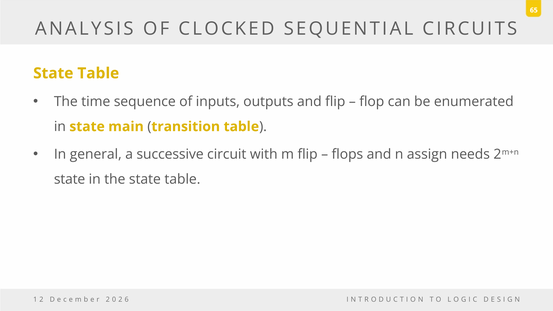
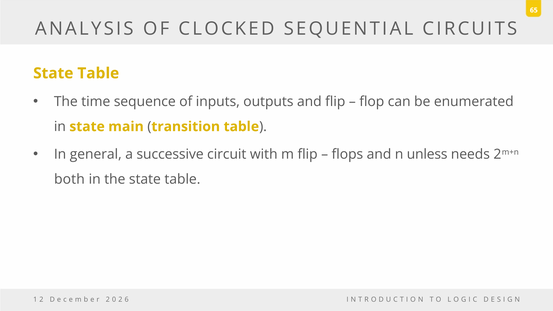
assign: assign -> unless (427, 154)
state: state -> both (69, 179)
